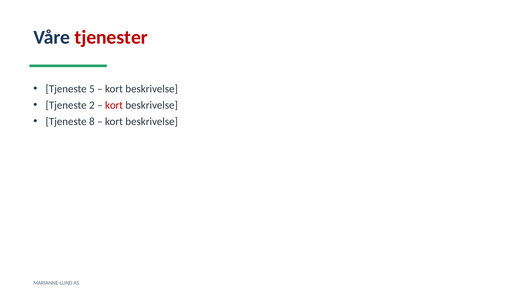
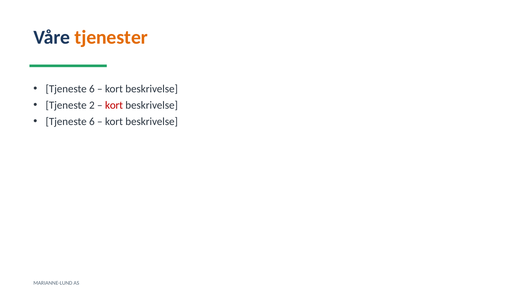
tjenester colour: red -> orange (111, 37)
5: 5 -> 6 (92, 89)
8: 8 -> 6 (92, 122)
